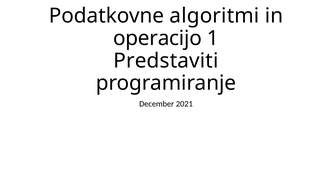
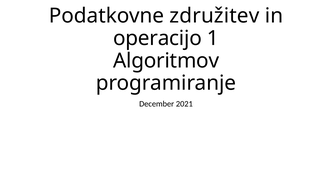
algoritmi: algoritmi -> združitev (214, 16)
Predstaviti: Predstaviti -> Algoritmov (166, 61)
